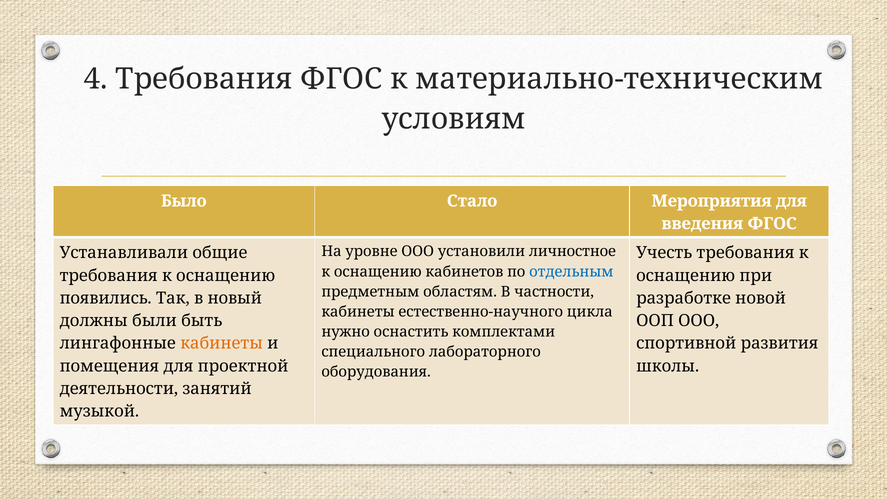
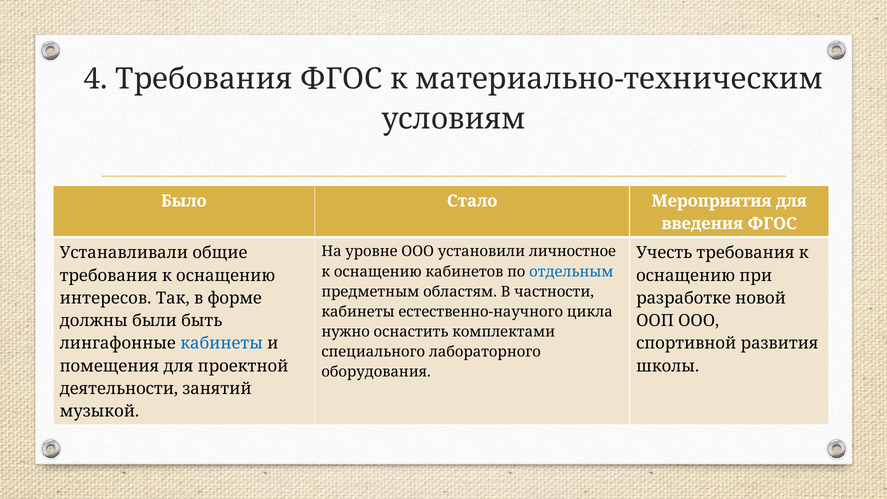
появились: появились -> интересов (106, 298)
новый: новый -> форме (235, 298)
кабинеты colour: orange -> blue (222, 343)
